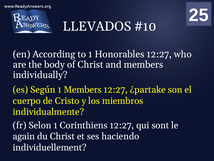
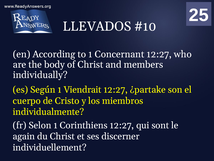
Honorables: Honorables -> Concernant (119, 54)
1 Members: Members -> Viendrait (83, 89)
haciendo: haciendo -> discerner (120, 136)
